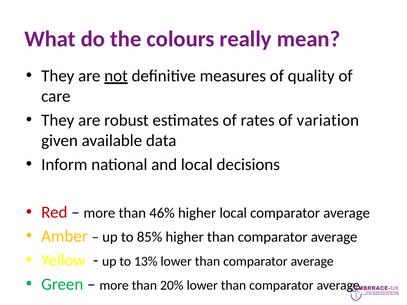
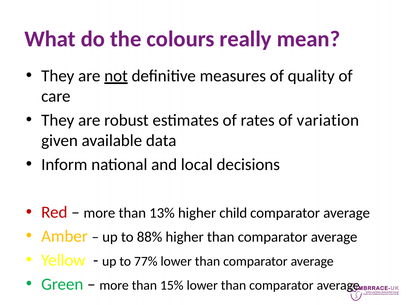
46%: 46% -> 13% (162, 213)
higher local: local -> child (233, 213)
85%: 85% -> 88% (150, 237)
13%: 13% -> 77% (146, 262)
20%: 20% -> 15% (172, 286)
